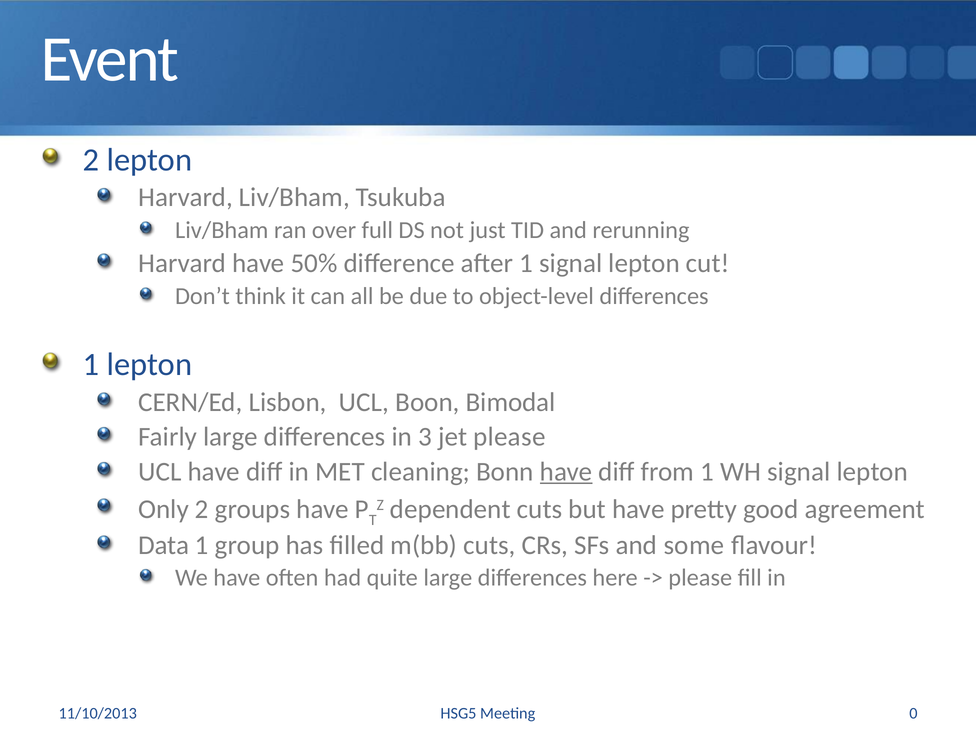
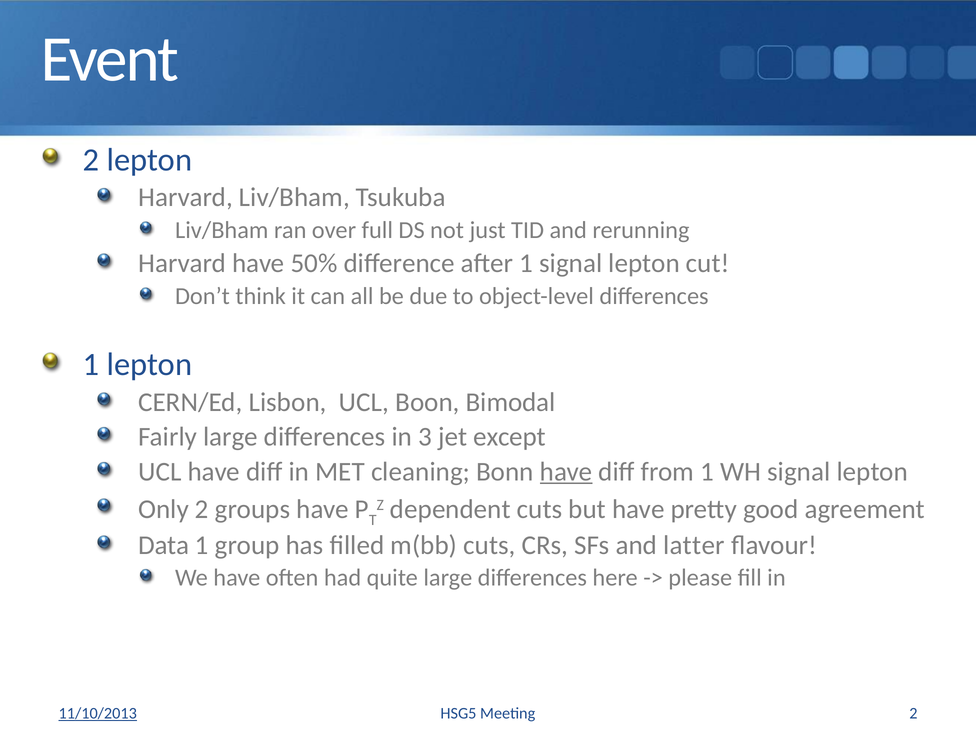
jet please: please -> except (510, 437)
some: some -> latter (694, 545)
Meeting 0: 0 -> 2 (913, 713)
11/10/2013 underline: none -> present (98, 714)
